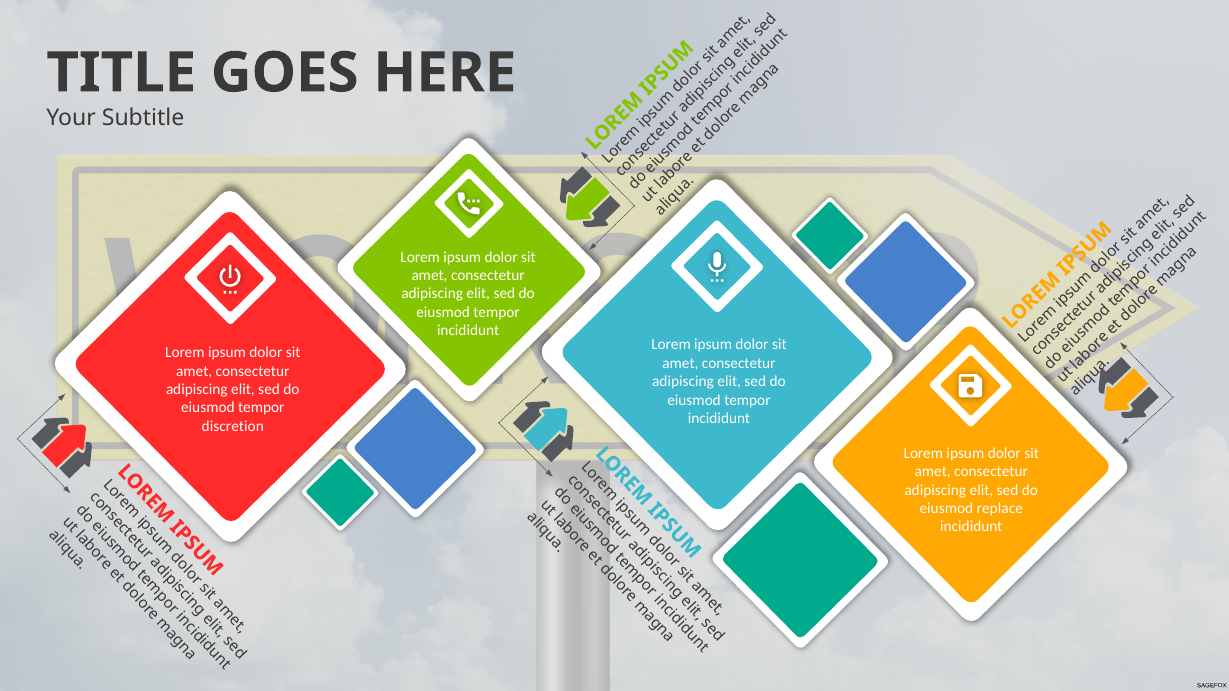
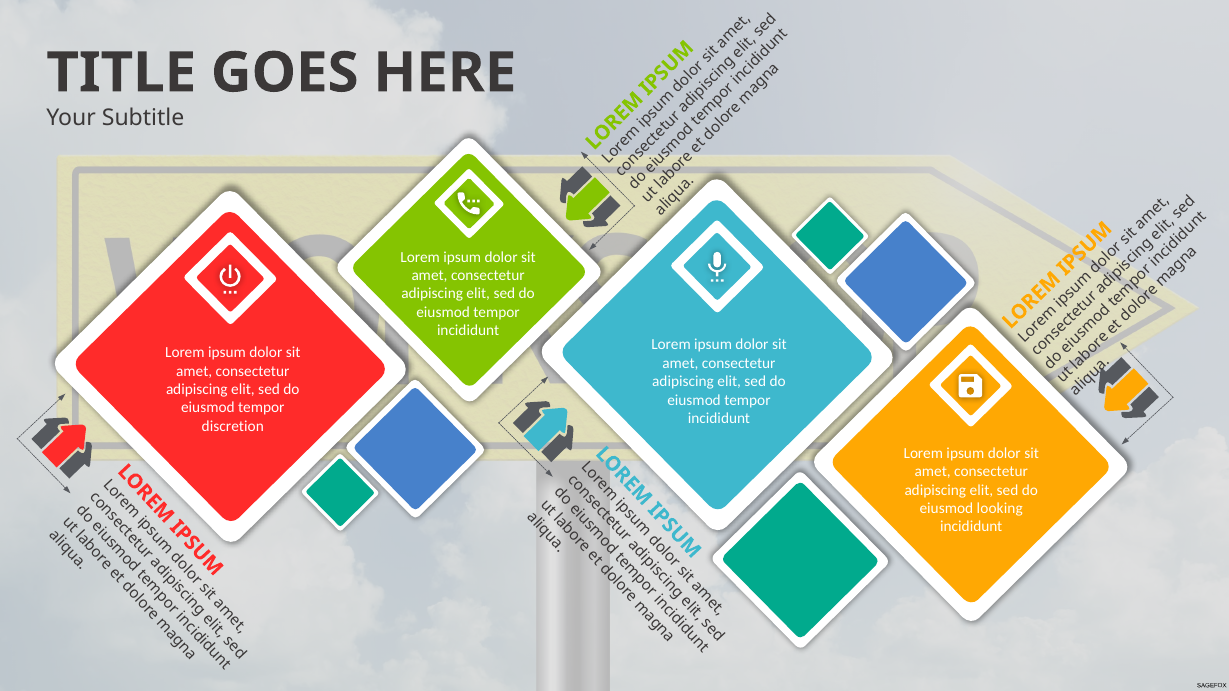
replace: replace -> looking (1000, 509)
